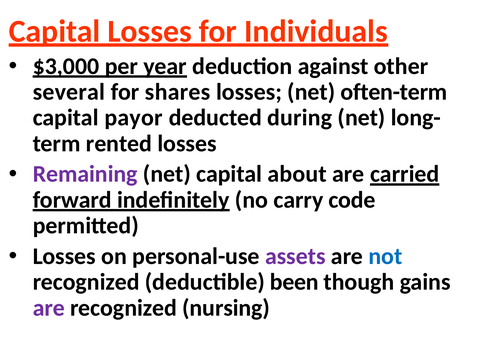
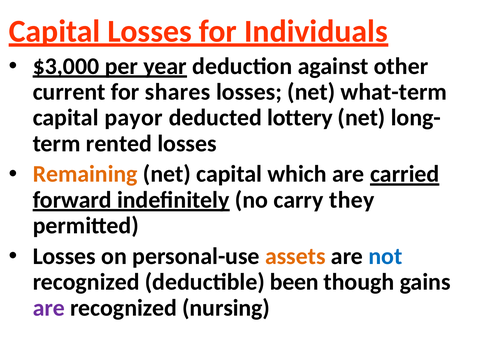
several: several -> current (69, 92)
often-term: often-term -> what-term (394, 92)
during: during -> lottery (300, 118)
Remaining colour: purple -> orange (85, 174)
about: about -> which (297, 174)
code: code -> they (352, 200)
assets colour: purple -> orange (295, 257)
